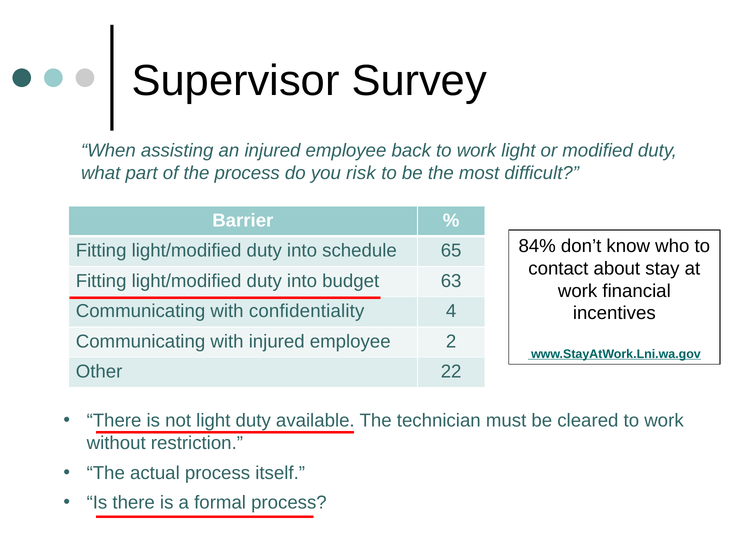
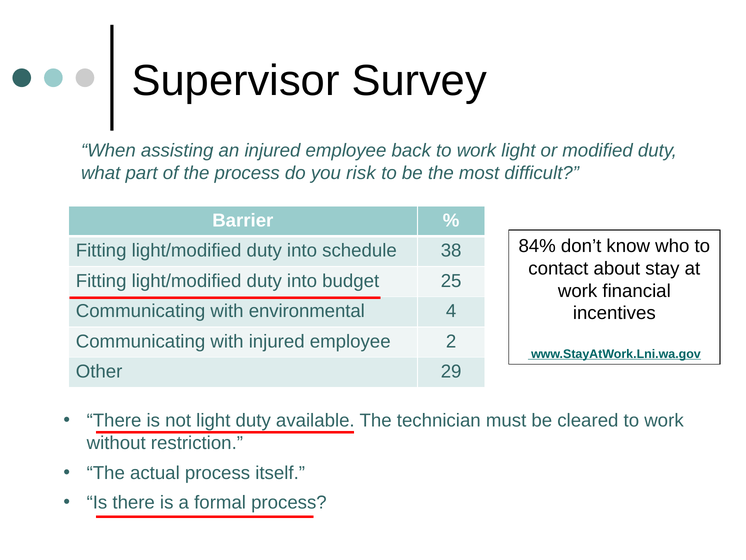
65: 65 -> 38 (451, 250)
63: 63 -> 25 (451, 281)
confidentiality: confidentiality -> environmental (307, 311)
22: 22 -> 29 (451, 371)
